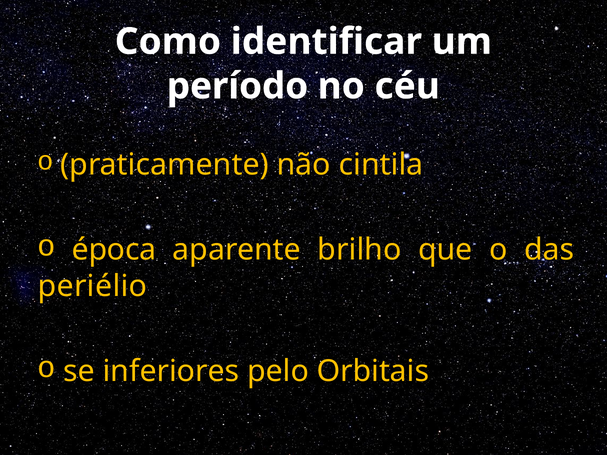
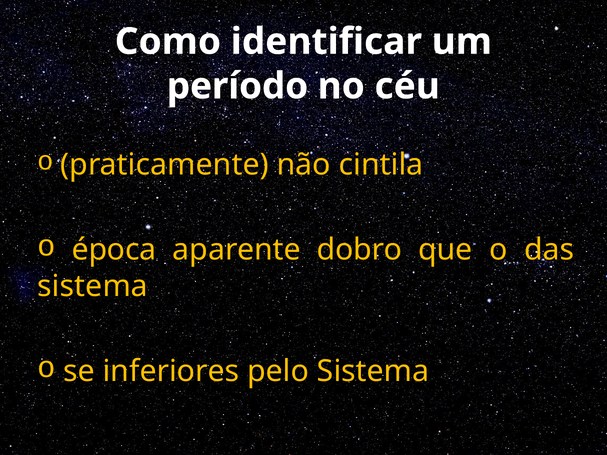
brilho: brilho -> dobro (360, 250)
periélio: periélio -> sistema (93, 286)
pelo Orbitais: Orbitais -> Sistema (373, 371)
